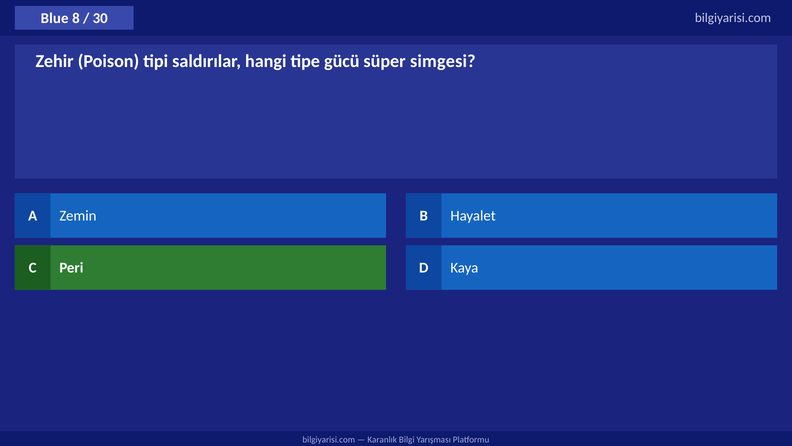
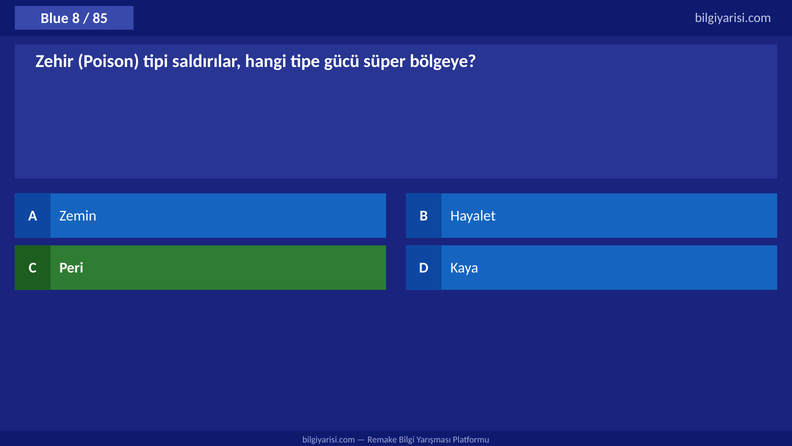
30: 30 -> 85 (100, 18)
simgesi: simgesi -> bölgeye (443, 61)
Karanlık: Karanlık -> Remake (382, 439)
